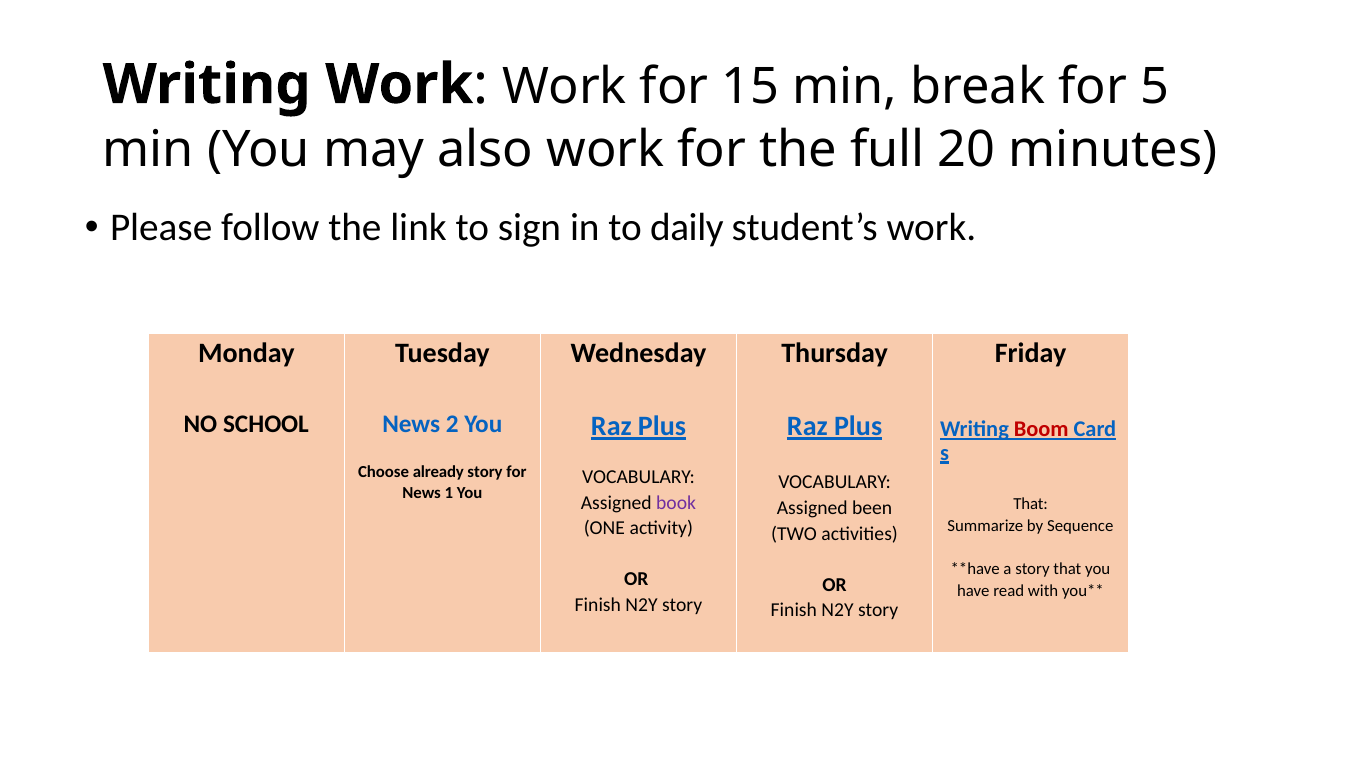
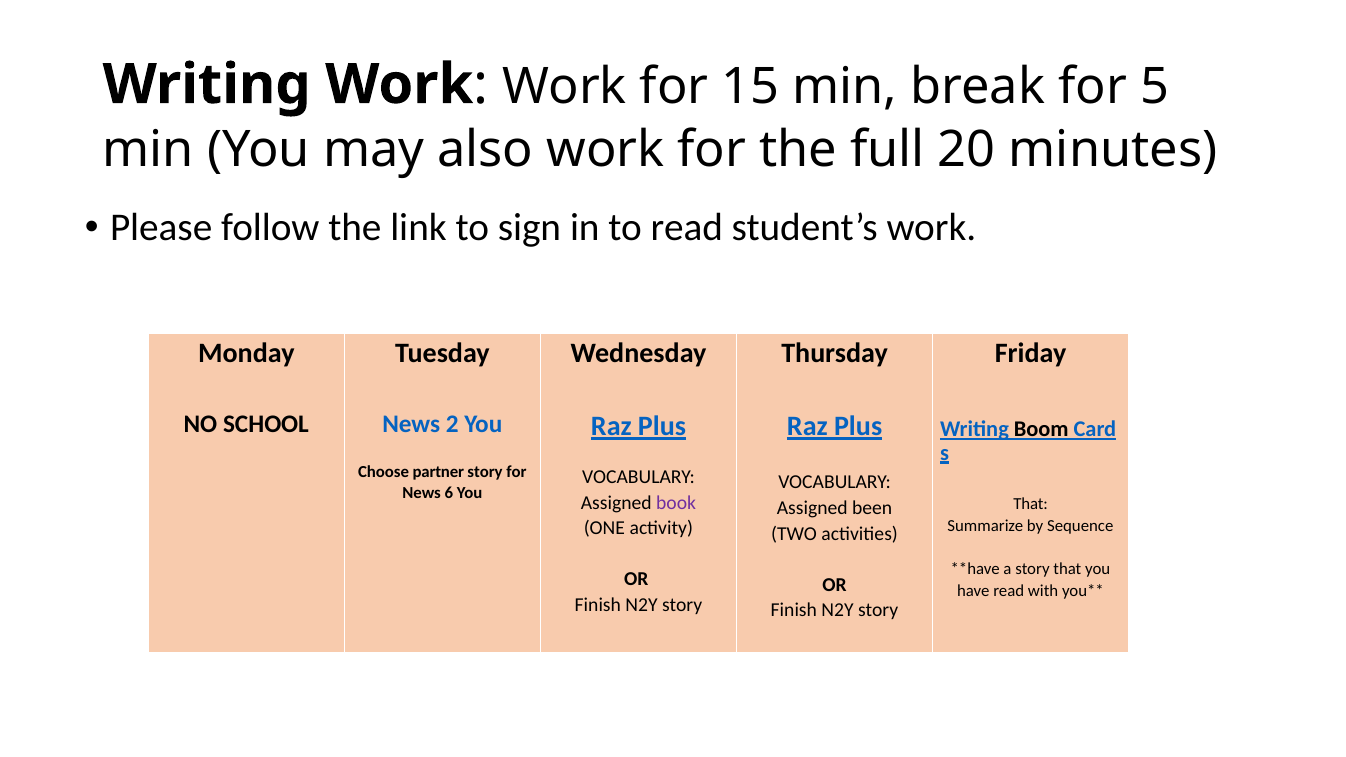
to daily: daily -> read (687, 228)
Boom colour: red -> black (1041, 429)
already: already -> partner (438, 472)
1: 1 -> 6 (449, 494)
